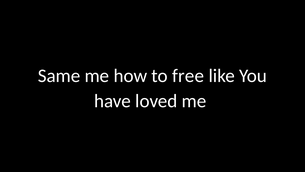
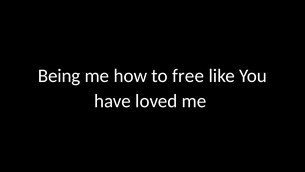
Same: Same -> Being (59, 76)
